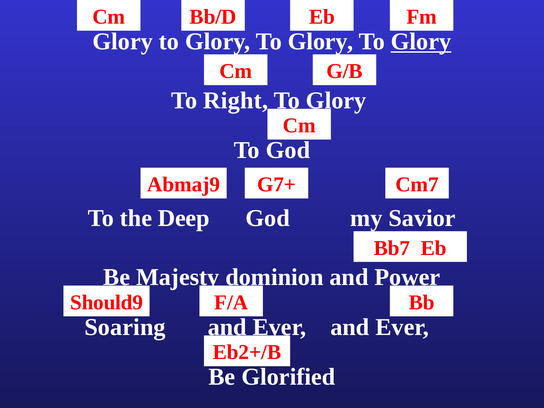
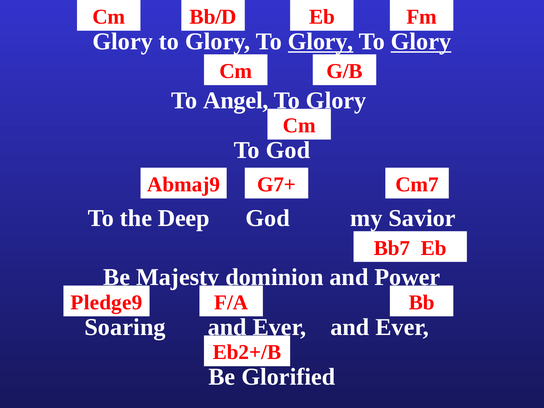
Glory underline: none -> present (321, 42)
Right: Right -> Angel (236, 100)
Should9: Should9 -> Pledge9 (106, 302)
